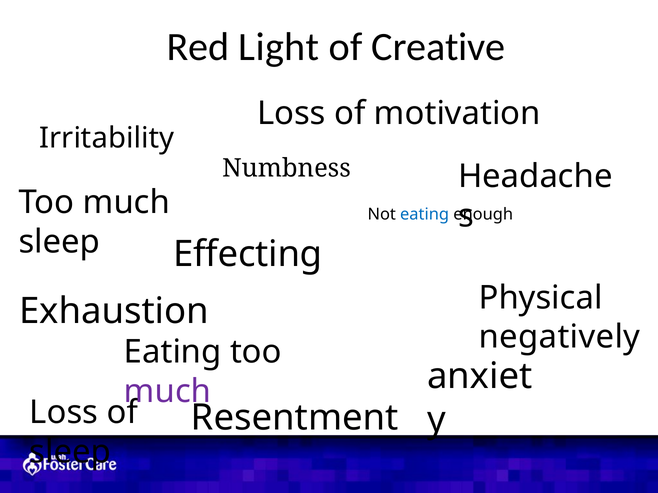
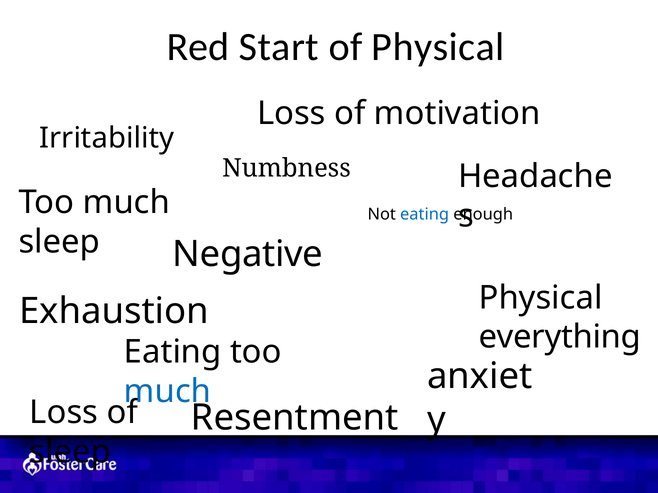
Light: Light -> Start (279, 47)
of Creative: Creative -> Physical (438, 47)
Effecting: Effecting -> Negative (248, 254)
negatively: negatively -> everything (560, 337)
much colour: purple -> blue (168, 392)
